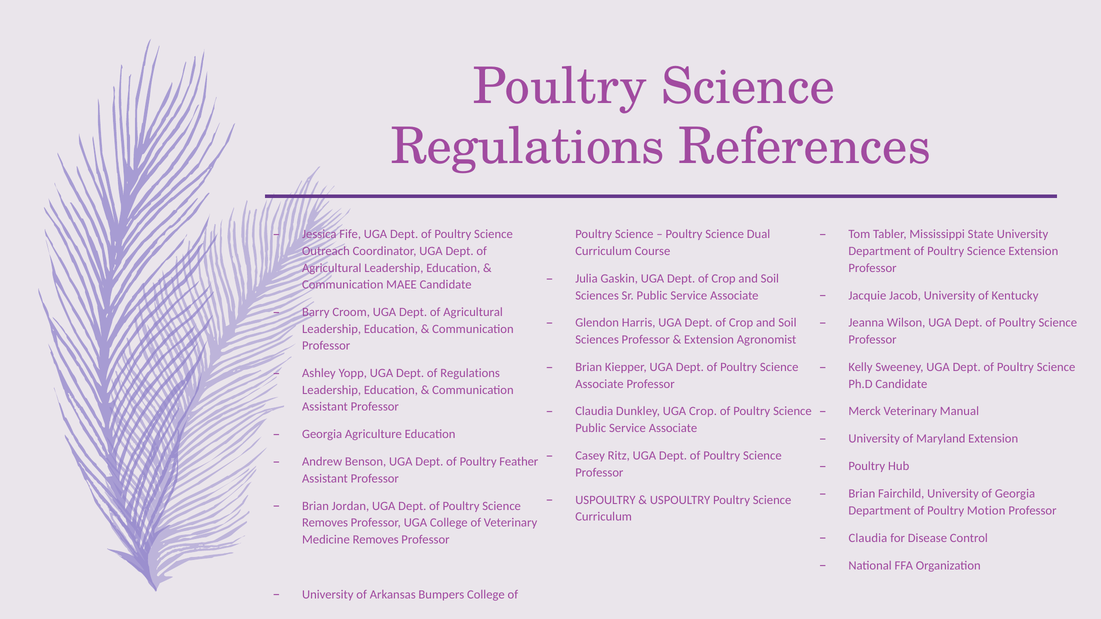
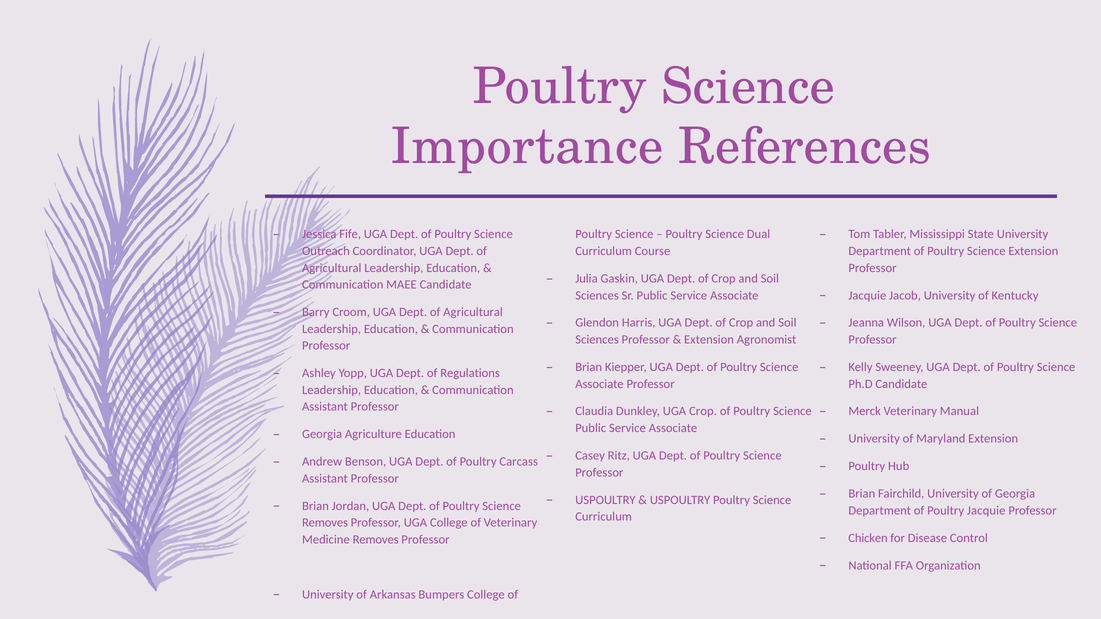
Regulations: Regulations -> Importance (527, 147)
Feather: Feather -> Carcass (519, 462)
Poultry Motion: Motion -> Jacquie (986, 511)
Claudia: Claudia -> Chicken (868, 538)
